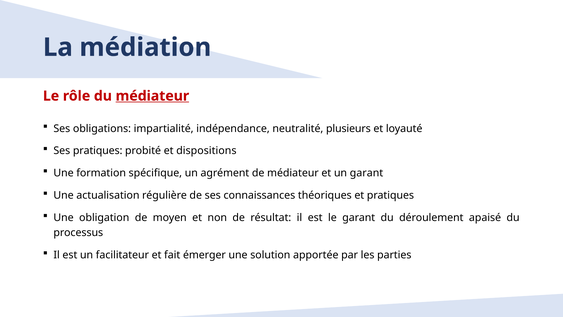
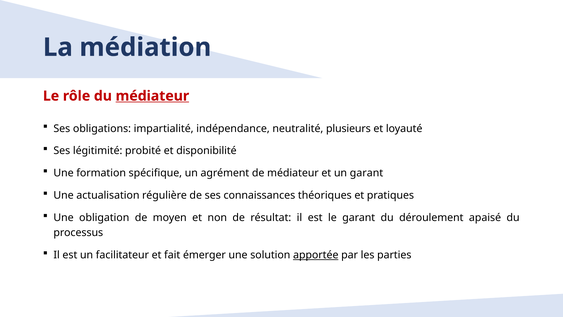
Ses pratiques: pratiques -> légitimité (98, 151)
dispositions: dispositions -> disponibilité (206, 151)
apportée underline: none -> present (316, 255)
